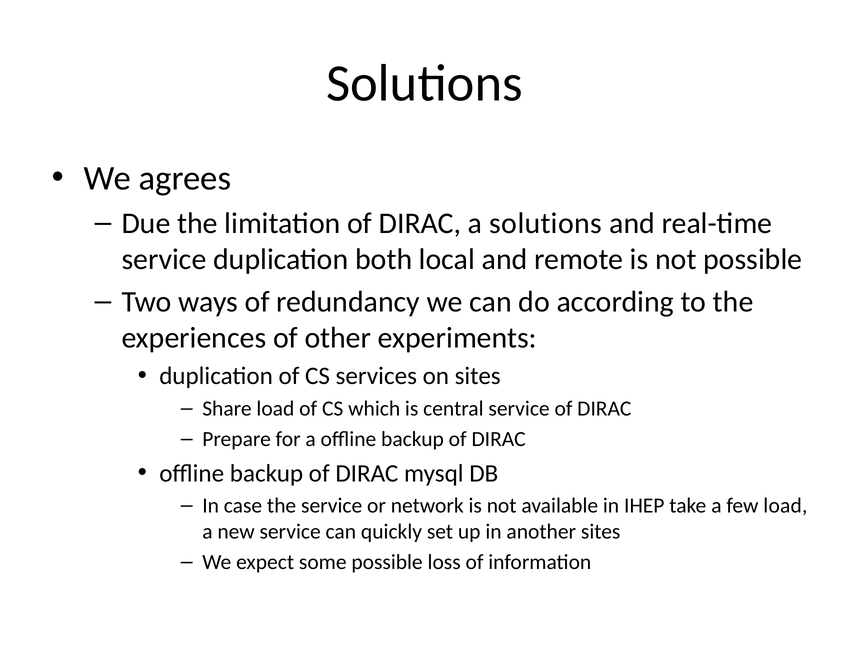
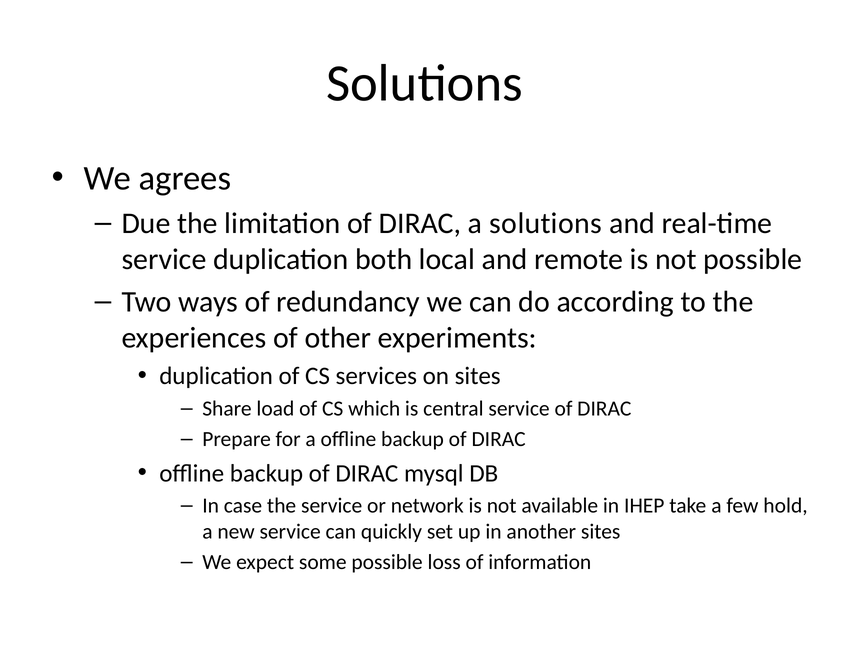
few load: load -> hold (786, 506)
